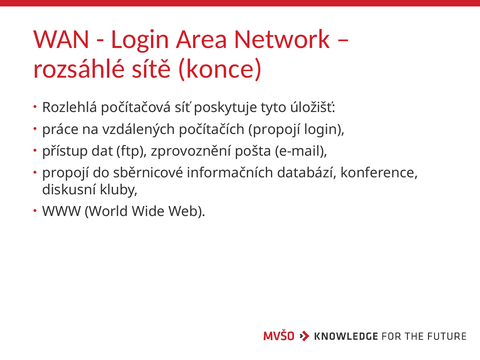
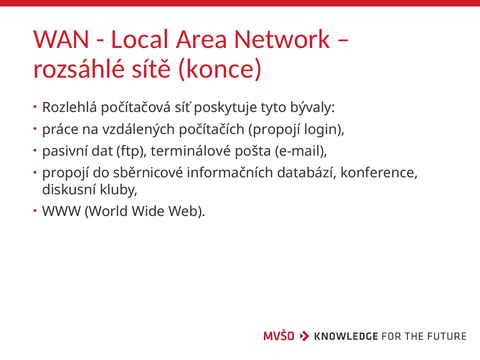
Login: Login -> Local (140, 39)
úložišť: úložišť -> bývaly (313, 108)
přístup: přístup -> pasivní (65, 151)
zprovoznění: zprovoznění -> terminálové (191, 151)
